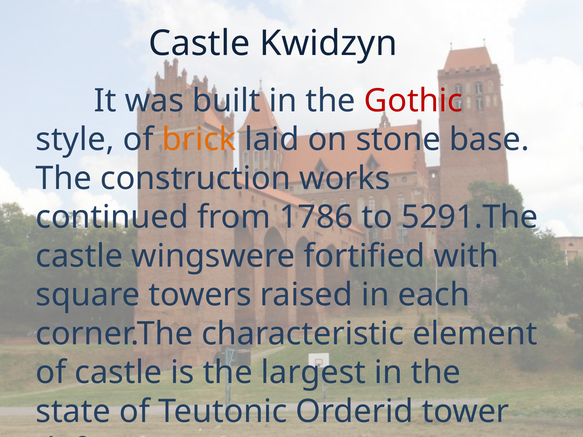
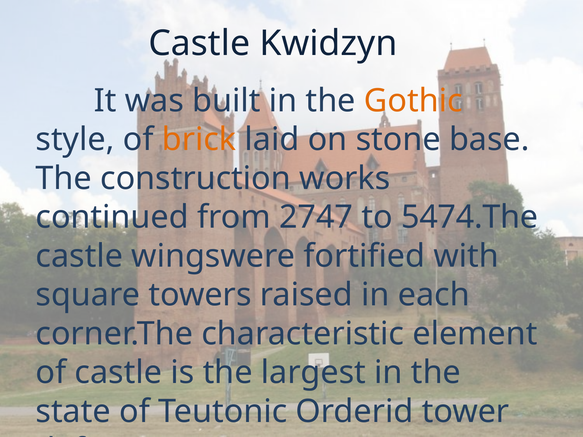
Gothic colour: red -> orange (413, 101)
1786: 1786 -> 2747 (316, 217)
5291.The: 5291.The -> 5474.The (470, 217)
